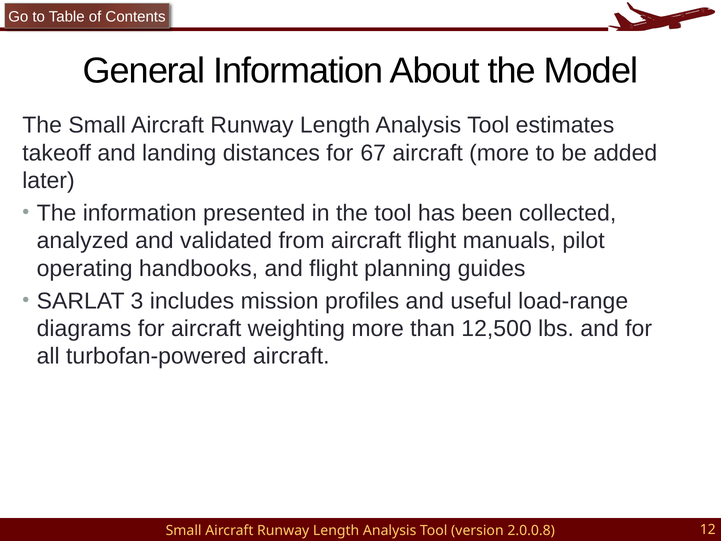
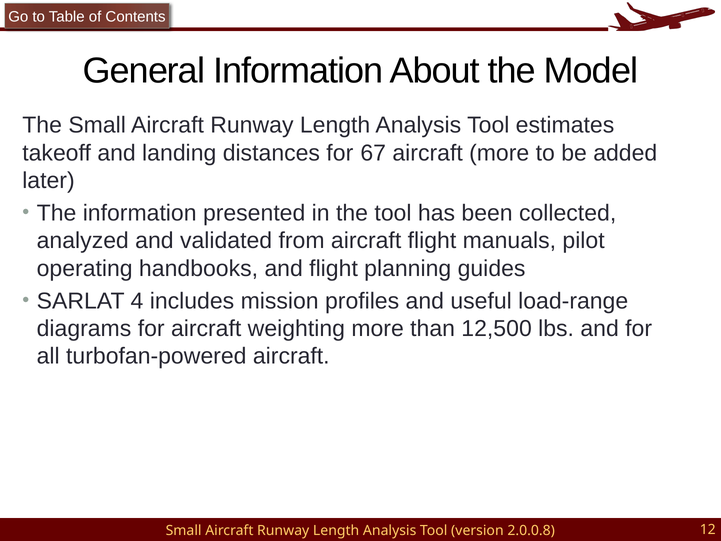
3: 3 -> 4 (137, 301)
